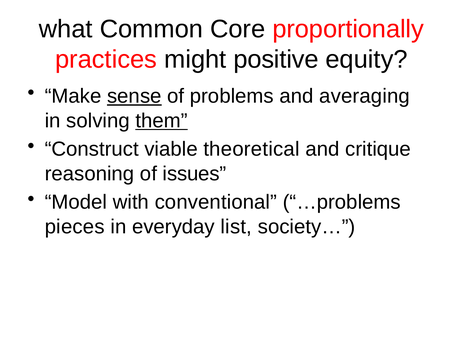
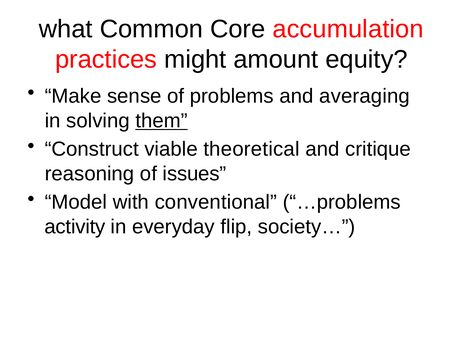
proportionally: proportionally -> accumulation (348, 29)
positive: positive -> amount (276, 60)
sense underline: present -> none (134, 96)
pieces: pieces -> activity (75, 227)
list: list -> flip (236, 227)
